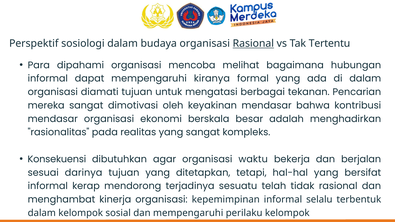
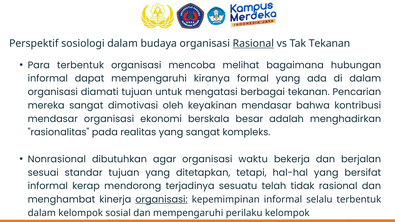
Tak Tertentu: Tertentu -> Tekanan (329, 44)
Para dipahami: dipahami -> terbentuk (80, 65)
Konsekuensi: Konsekuensi -> Nonrasional (57, 159)
darinya: darinya -> standar (84, 173)
organisasi underline: none -> present (161, 200)
